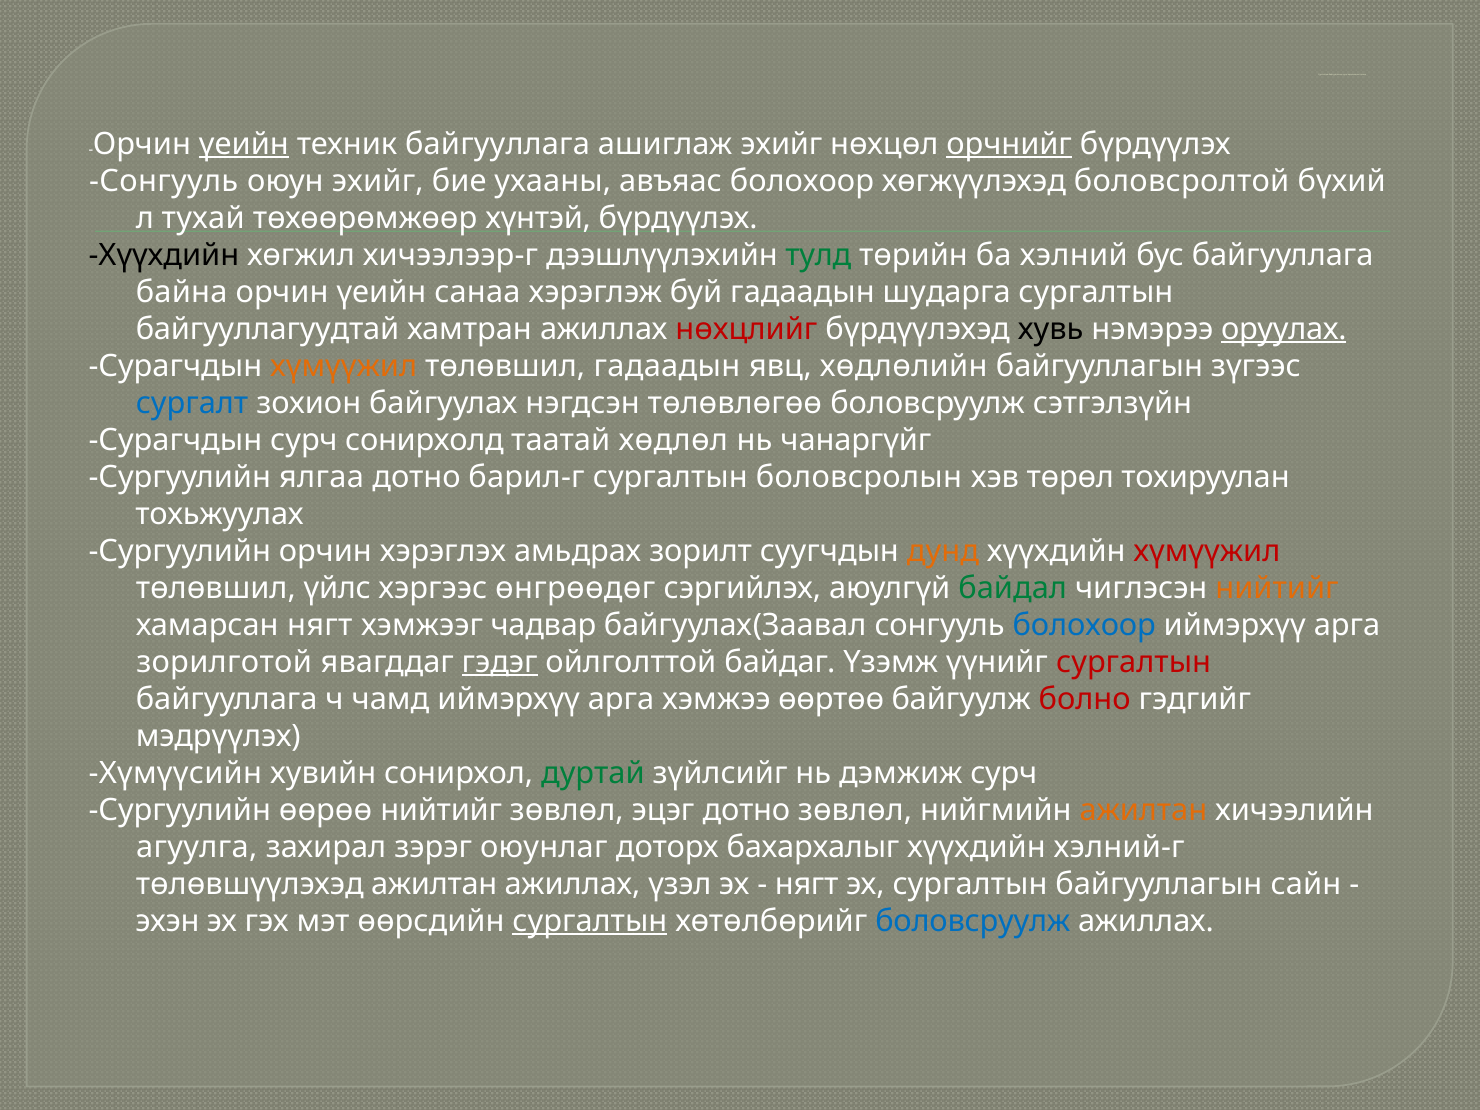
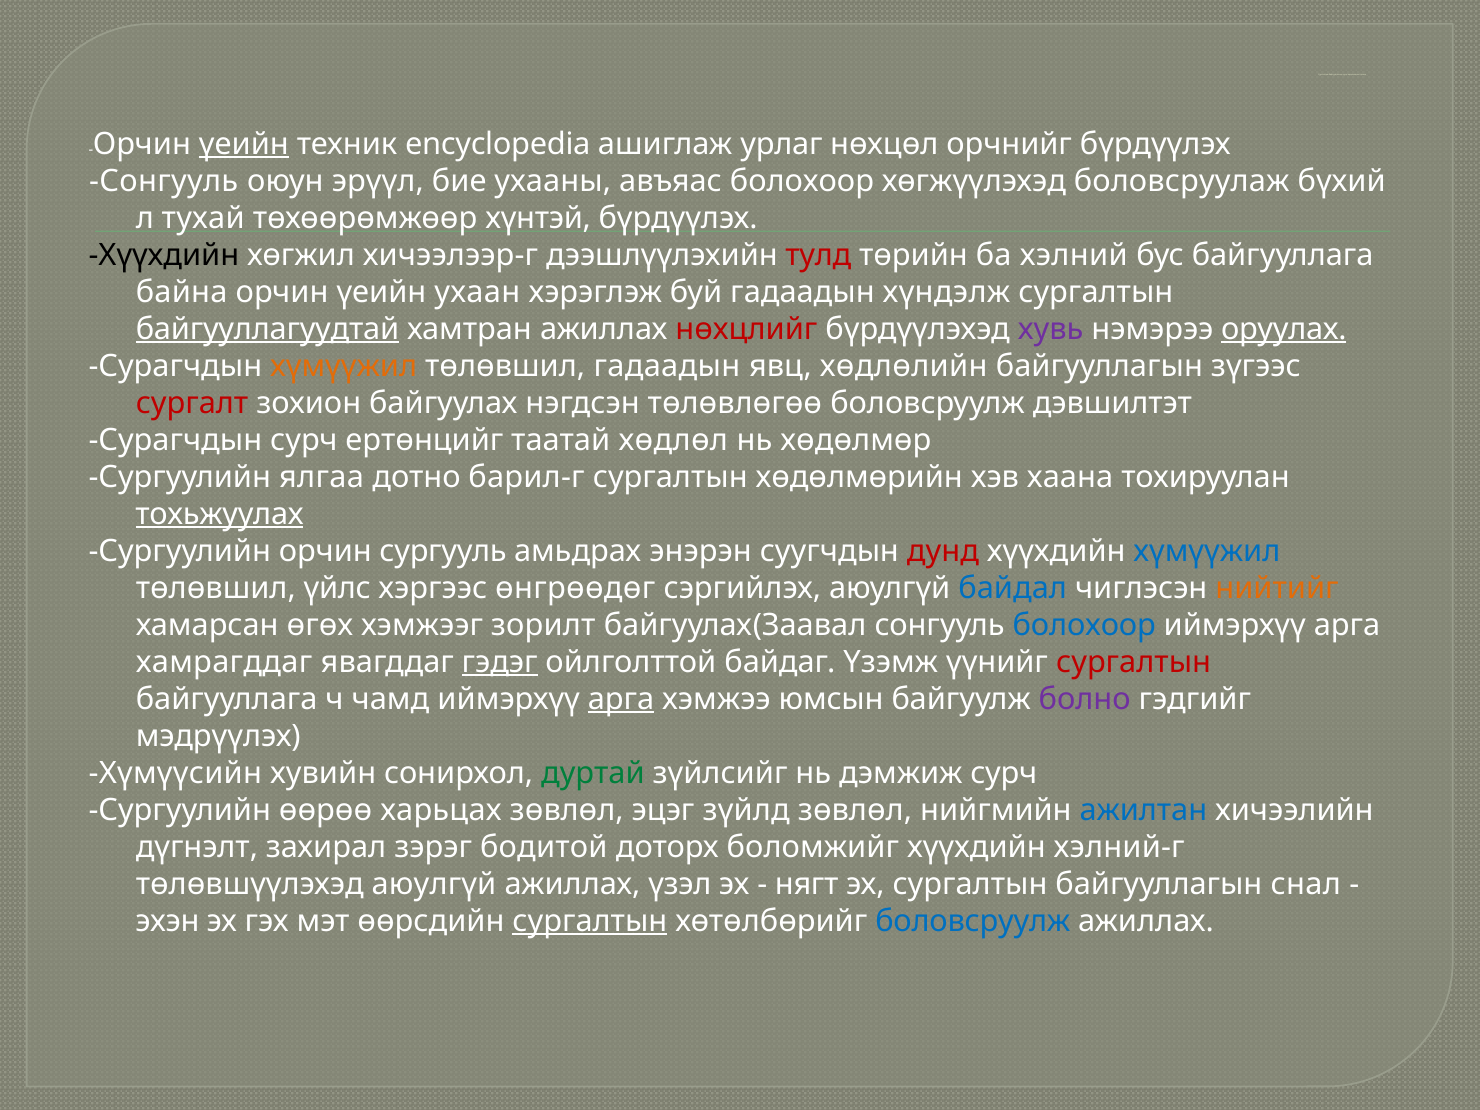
техник байгууллага: байгууллага -> encyclopedia (498, 144)
ашиглаж эхийг: эхийг -> урлаг (781, 144)
орчнийг underline: present -> none (1009, 144)
оюун эхийг: эхийг -> эрүүл (378, 181)
боловсролтой: боловсролтой -> боловсруулаж (1182, 181)
тулд colour: green -> red (818, 255)
санаа: санаа -> ухаан (477, 292)
шударга: шударга -> хүндэлж (947, 292)
байгууллагуудтай underline: none -> present (268, 329)
хувь colour: black -> purple (1051, 329)
сургалт colour: blue -> red (192, 403)
сэтгэлзүйн: сэтгэлзүйн -> дэвшилтэт (1112, 403)
сонирхолд: сонирхолд -> ертөнцийг (424, 440)
чанаргүйг: чанаргүйг -> хөдөлмөр (856, 440)
боловсролын: боловсролын -> хөдөлмөрийн (859, 477)
төрөл: төрөл -> хаана (1070, 477)
тохьжуулах underline: none -> present (220, 514)
хэрэглэх: хэрэглэх -> сургууль (443, 551)
зорилт: зорилт -> энэрэн (701, 551)
дунд colour: orange -> red (943, 551)
хүмүүжил colour: red -> blue (1207, 551)
байдал colour: green -> blue (1013, 588)
хамарсан нягт: нягт -> өгөх (320, 625)
чадвар: чадвар -> зорилт (543, 625)
зорилготой: зорилготой -> хамрагддаг (224, 662)
арга underline: none -> present (621, 699)
өөртөө: өөртөө -> юмсын (831, 699)
болно colour: red -> purple (1085, 699)
өөрөө нийтийг: нийтийг -> харьцах (441, 810)
эцэг дотно: дотно -> зүйлд (746, 810)
ажилтан colour: orange -> blue (1143, 810)
агуулга: агуулга -> дүгнэлт (197, 847)
оюунлаг: оюунлаг -> бодитой (544, 847)
бахархалыг: бахархалыг -> боломжийг (813, 847)
төлөвшүүлэхэд ажилтан: ажилтан -> аюулгүй (434, 884)
сайн: сайн -> снал (1306, 884)
